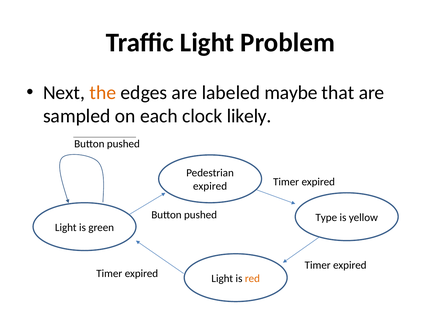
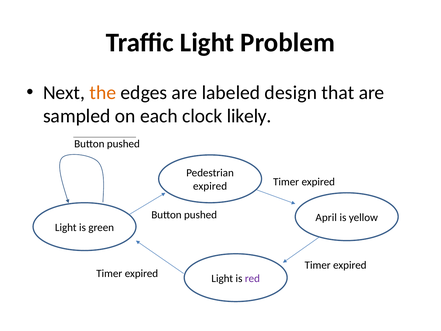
maybe: maybe -> design (291, 93)
Type: Type -> April (326, 217)
red colour: orange -> purple (252, 278)
